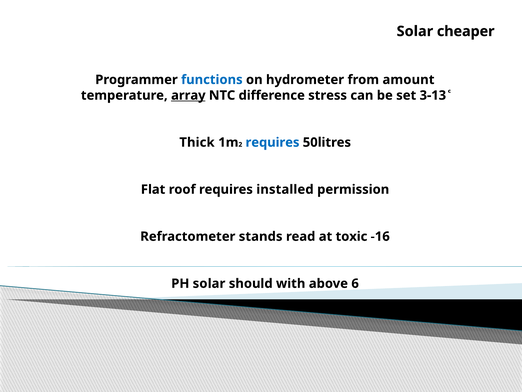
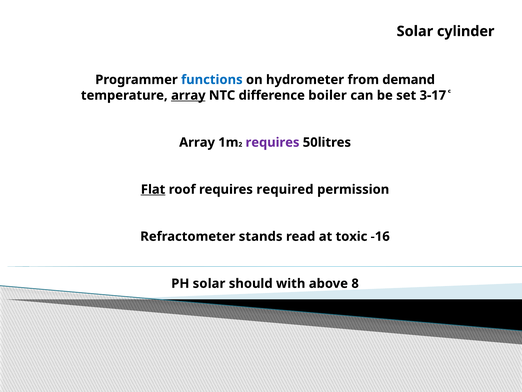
cheaper: cheaper -> cylinder (466, 31)
amount: amount -> demand (409, 80)
stress: stress -> boiler (328, 95)
3-13: 3-13 -> 3-17 (433, 95)
Thick: Thick -> Array (197, 142)
requires colour: blue -> purple (272, 142)
Flat underline: none -> present (153, 189)
installed: installed -> required (285, 189)
6: 6 -> 8 (355, 283)
